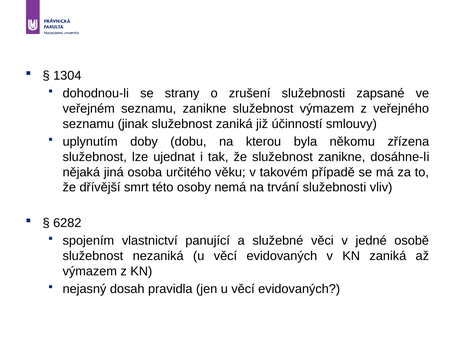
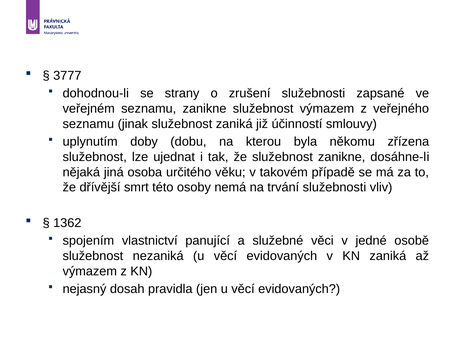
1304: 1304 -> 3777 (67, 76)
6282: 6282 -> 1362 (67, 223)
